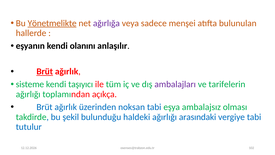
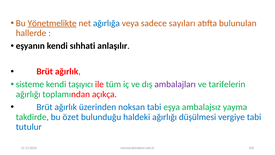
ağırlığa colour: purple -> blue (106, 23)
menşei: menşei -> sayıları (182, 23)
olanını: olanını -> sıhhati (83, 46)
Brüt underline: present -> none (45, 71)
olması: olması -> yayma (235, 107)
şekil: şekil -> özet (71, 117)
arasındaki: arasındaki -> düşülmesi (198, 117)
